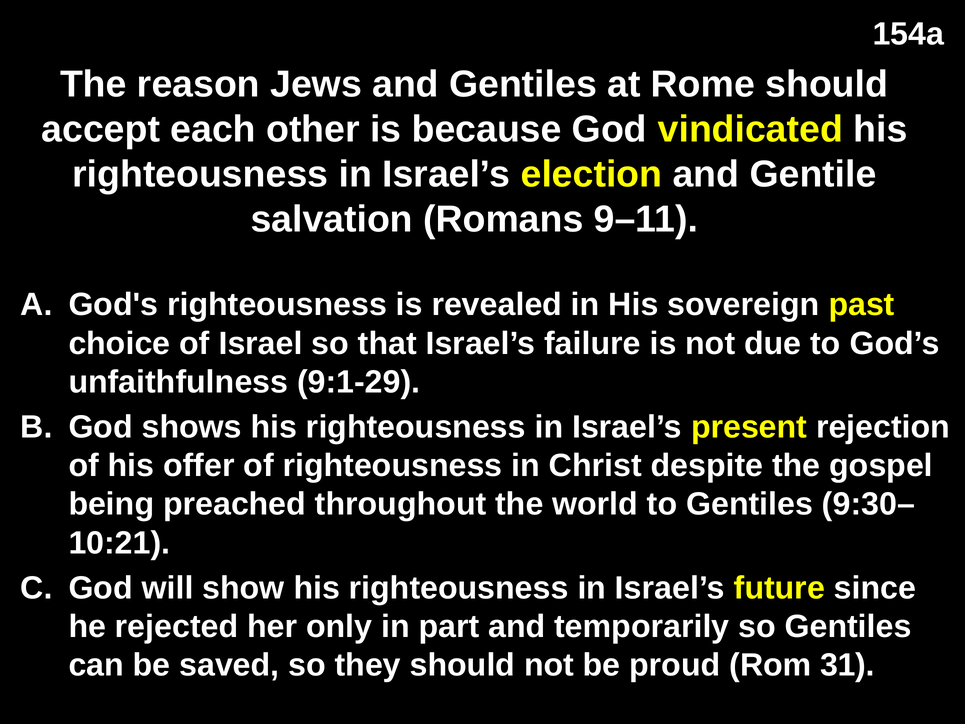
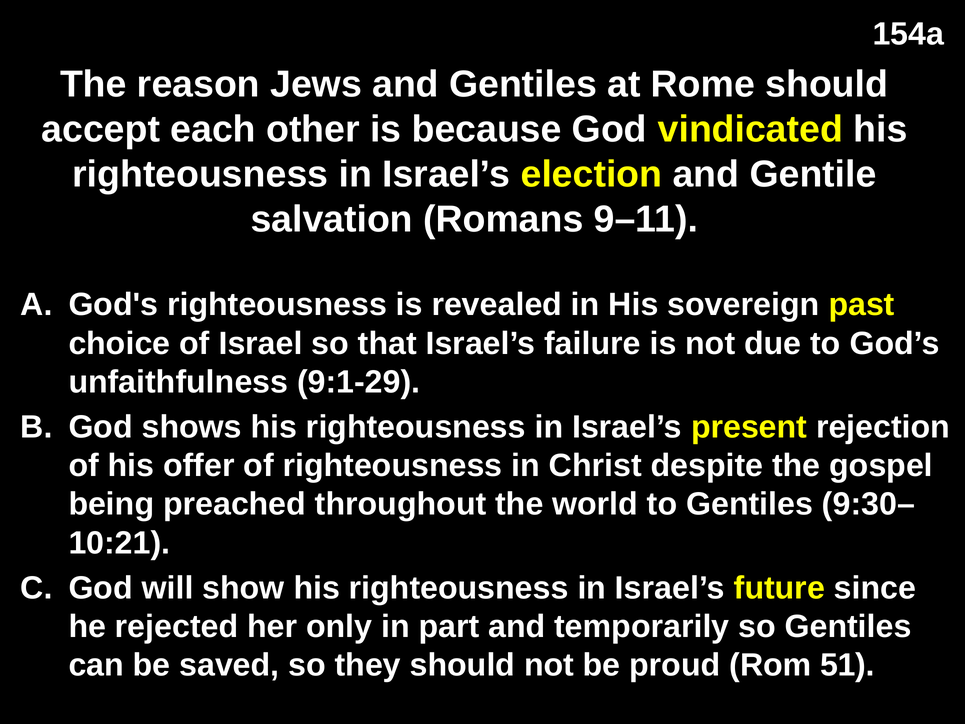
31: 31 -> 51 (847, 665)
